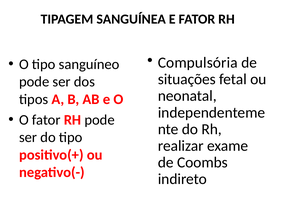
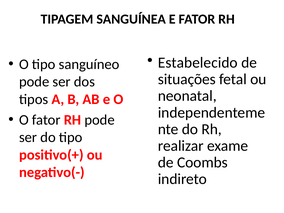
Compulsória: Compulsória -> Estabelecido (198, 63)
